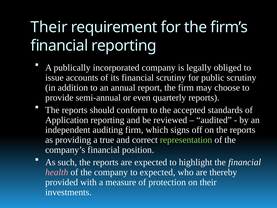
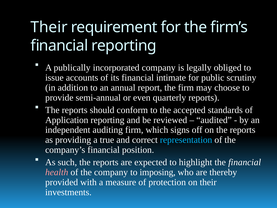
financial scrutiny: scrutiny -> intimate (171, 78)
representation colour: light green -> light blue (186, 140)
to expected: expected -> imposing (158, 172)
